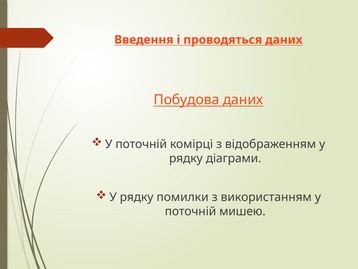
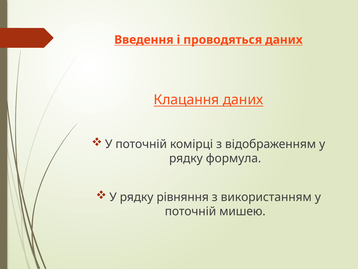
Побудова: Побудова -> Клацання (186, 100)
діаграми: діаграми -> формула (234, 158)
помилки: помилки -> рівняння (183, 197)
